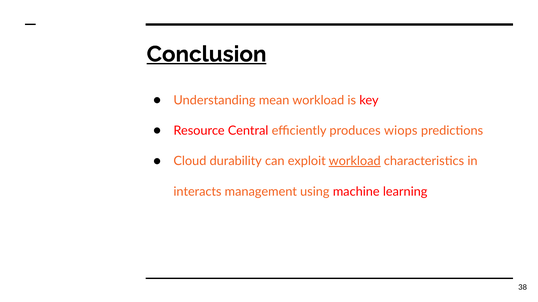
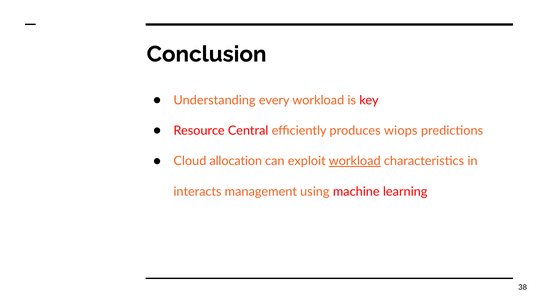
Conclusion underline: present -> none (207, 54)
mean: mean -> every (274, 100)
durability: durability -> allocation (236, 161)
